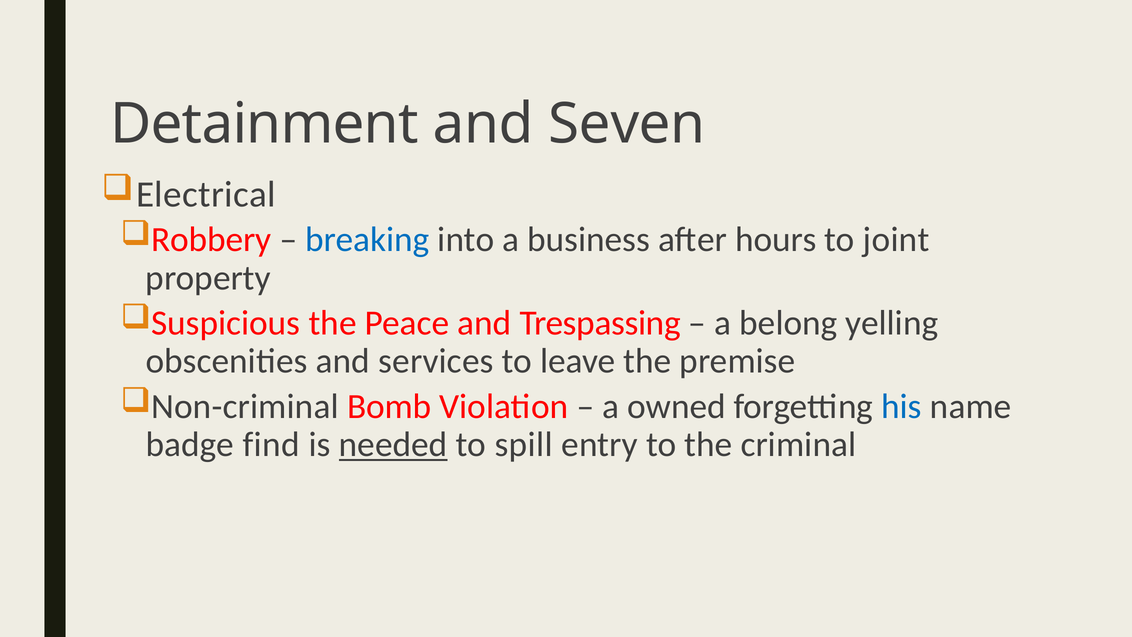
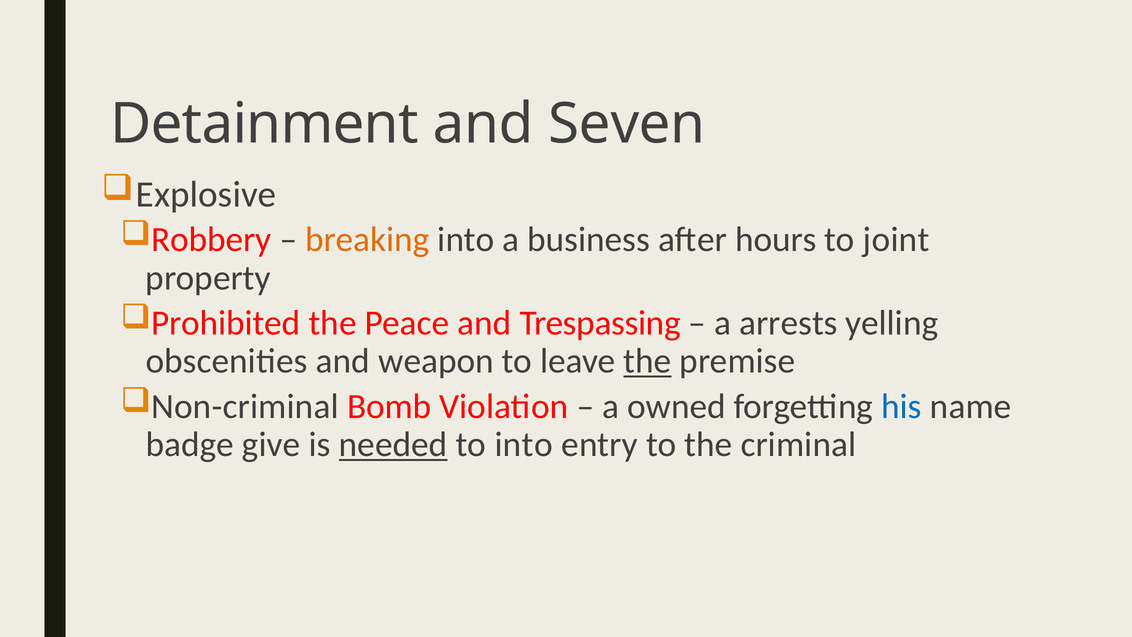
Electrical: Electrical -> Explosive (206, 194)
breaking colour: blue -> orange (367, 240)
Suspicious: Suspicious -> Prohibited (226, 323)
belong: belong -> arrests (788, 323)
services: services -> weapon (436, 361)
the underline: none -> present (647, 361)
find: find -> give (271, 445)
to spill: spill -> into (524, 445)
